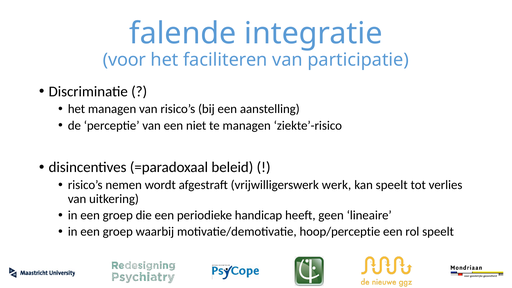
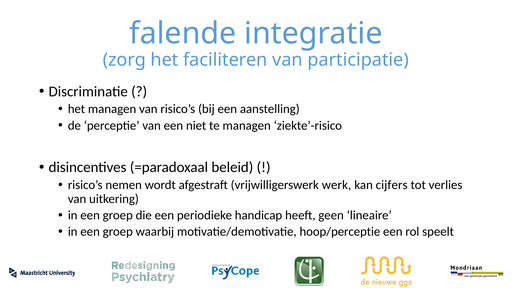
voor: voor -> zorg (124, 60)
kan speelt: speelt -> cijfers (392, 185)
